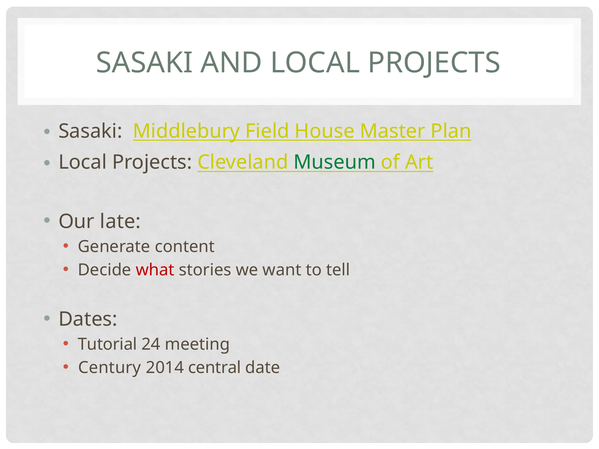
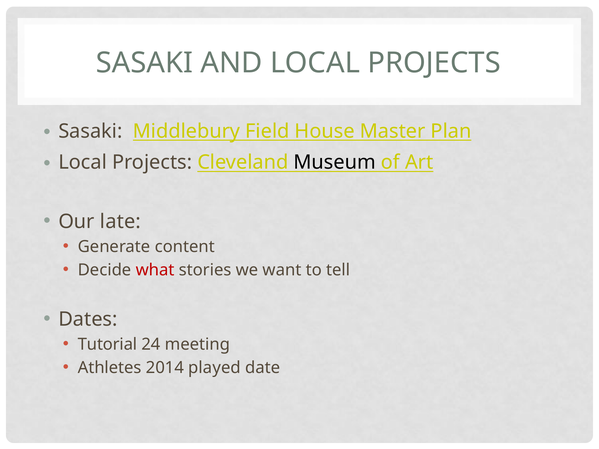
Museum colour: green -> black (335, 162)
Century: Century -> Athletes (110, 368)
central: central -> played (215, 368)
